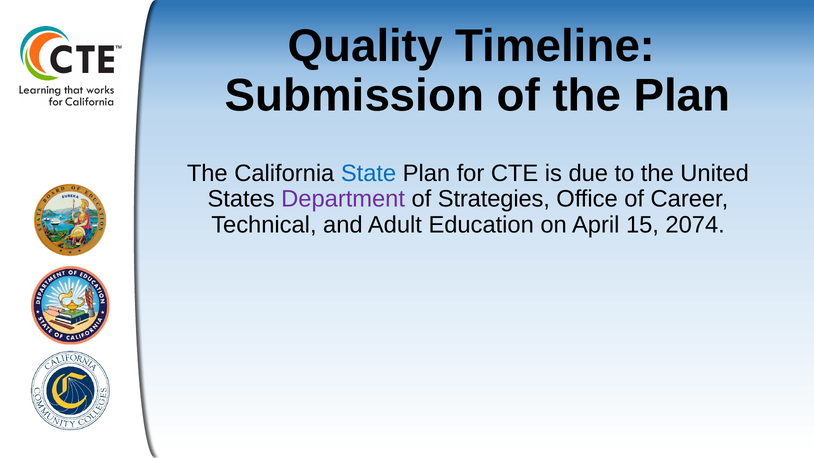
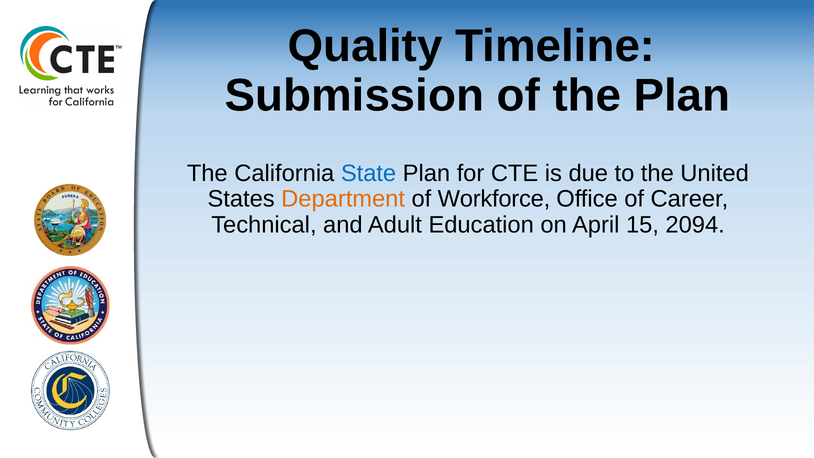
Department colour: purple -> orange (343, 199)
Strategies: Strategies -> Workforce (494, 199)
2074: 2074 -> 2094 (695, 225)
